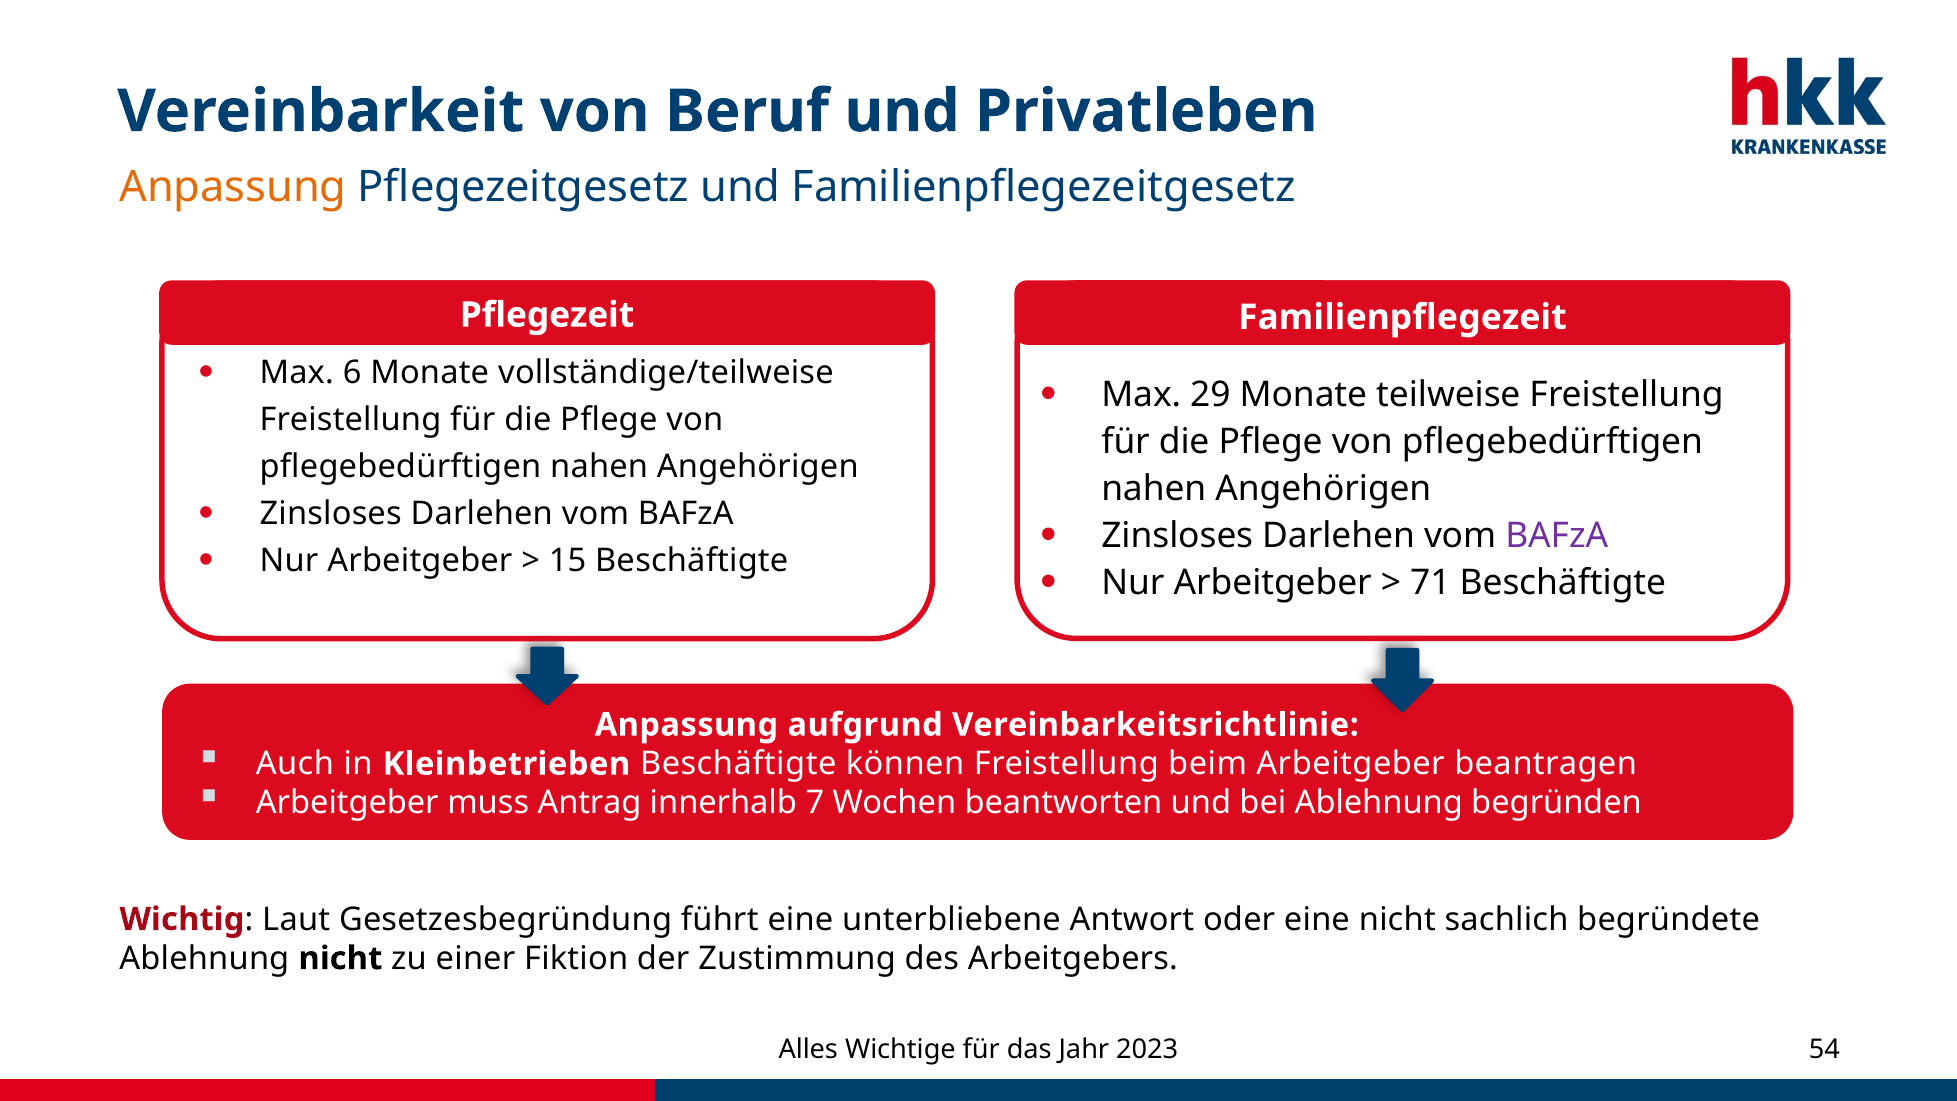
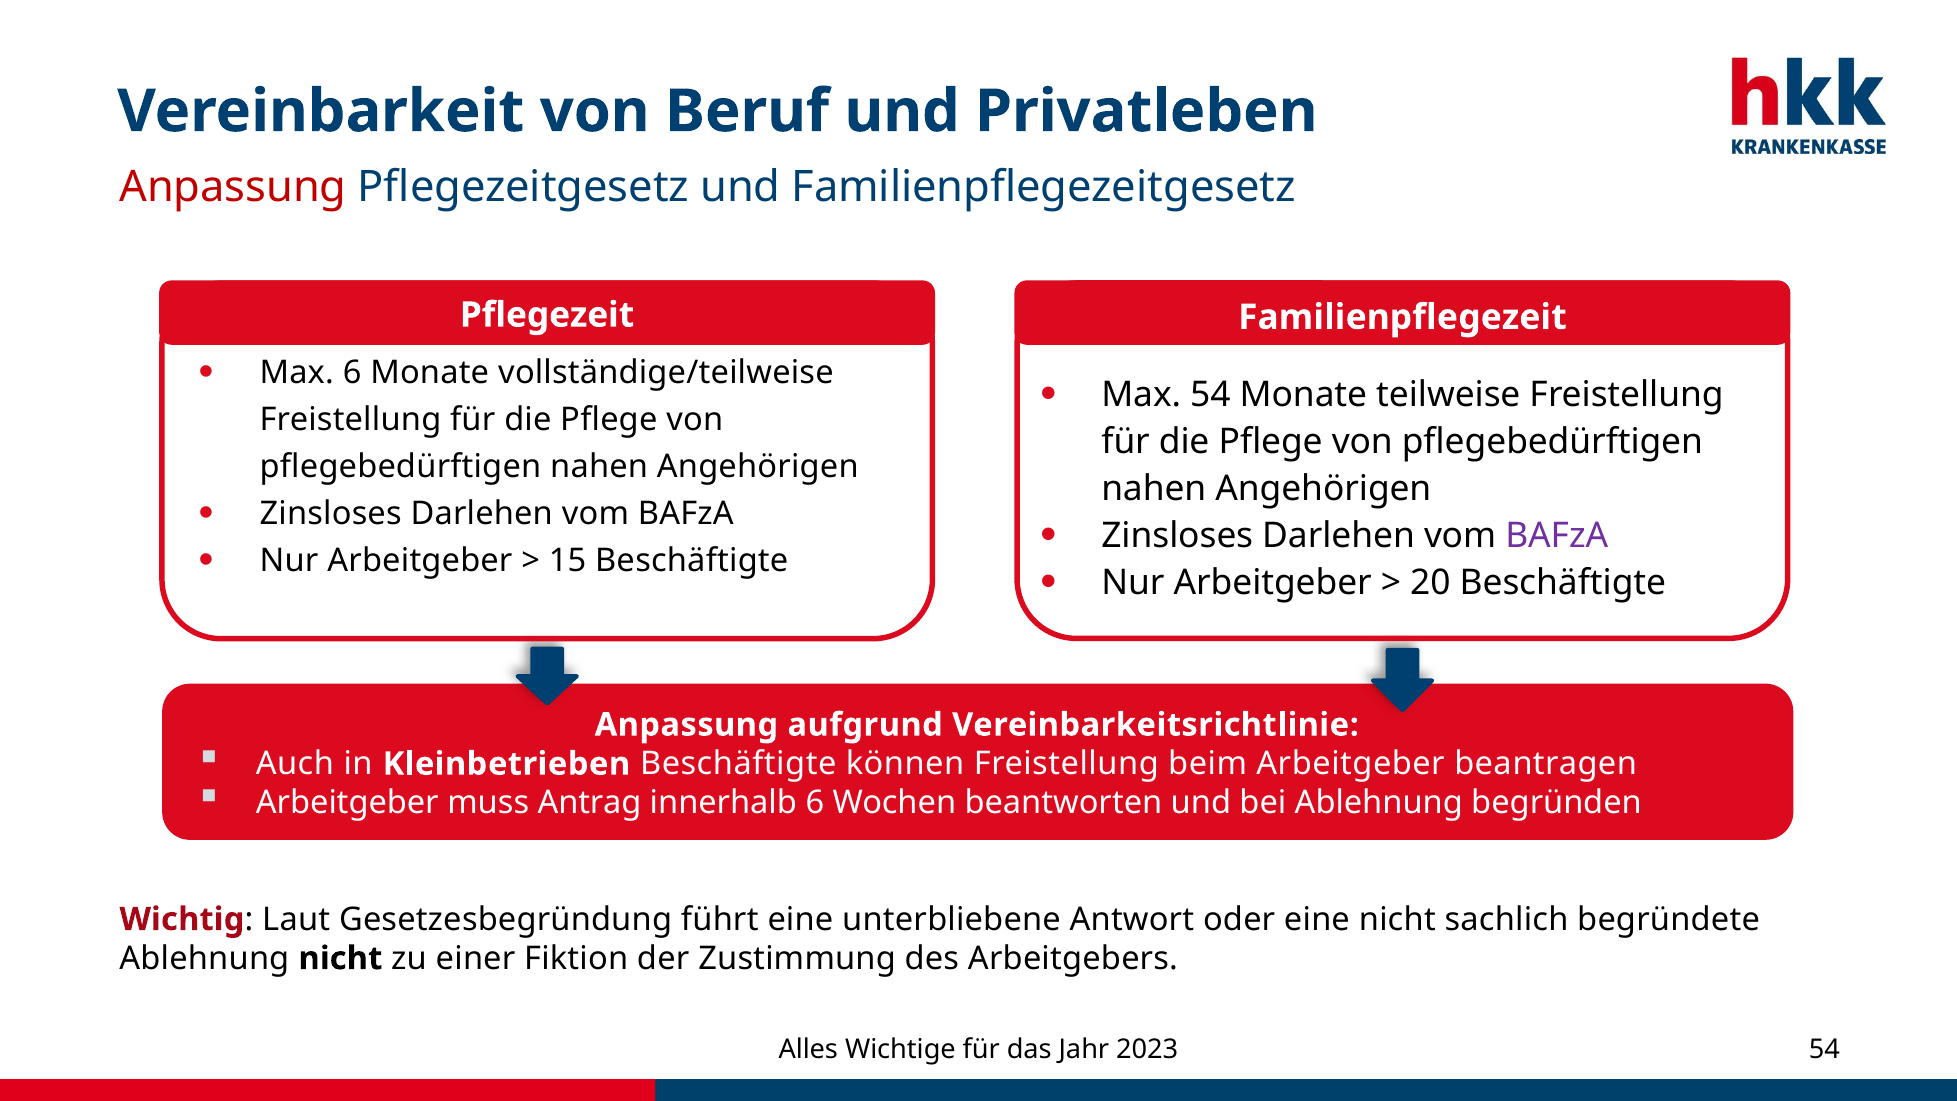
Anpassung colour: orange -> red (233, 187)
Max 29: 29 -> 54 (1210, 395)
71: 71 -> 20 (1430, 583)
innerhalb 7: 7 -> 6 (815, 803)
